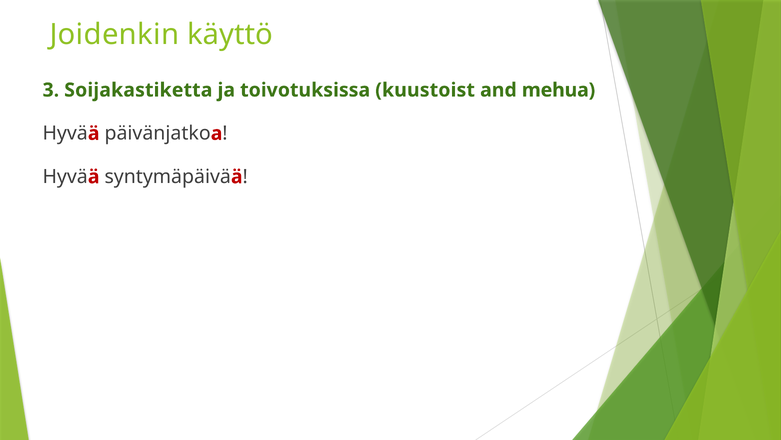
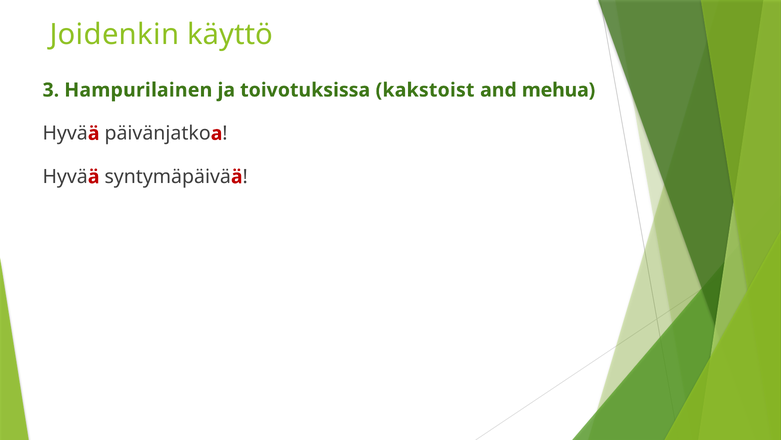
Soijakastiketta: Soijakastiketta -> Hampurilainen (138, 90)
kuustoist: kuustoist -> kakstoist (425, 90)
